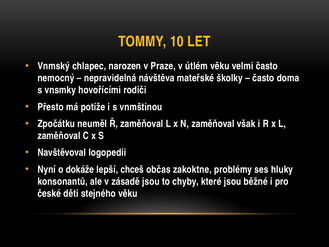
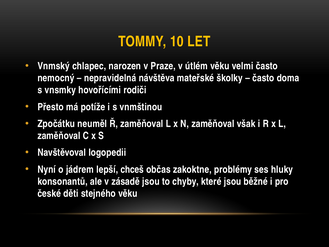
dokáže: dokáže -> jádrem (80, 169)
